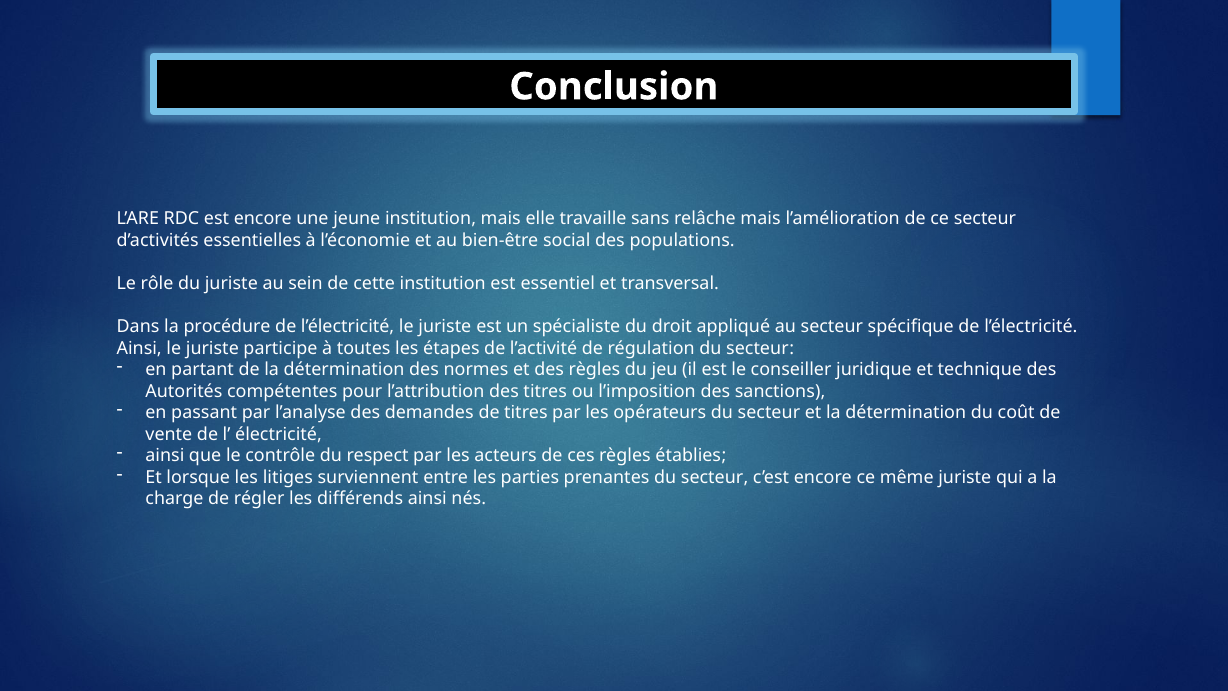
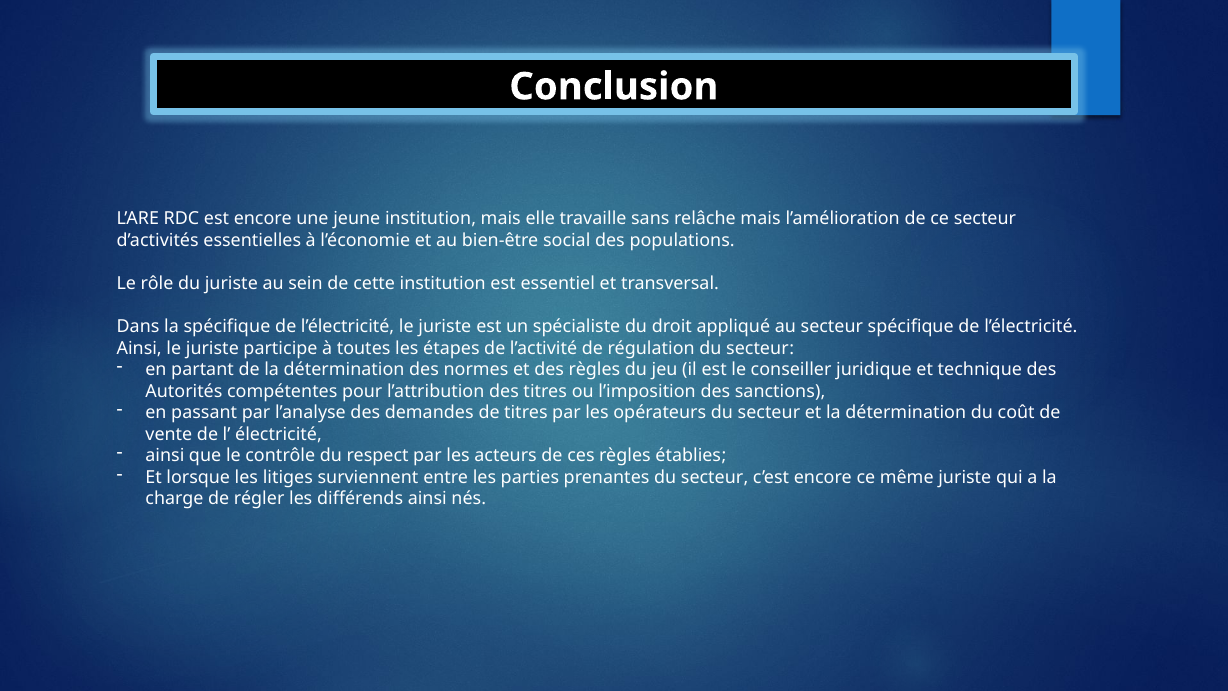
la procédure: procédure -> spécifique (227, 326)
